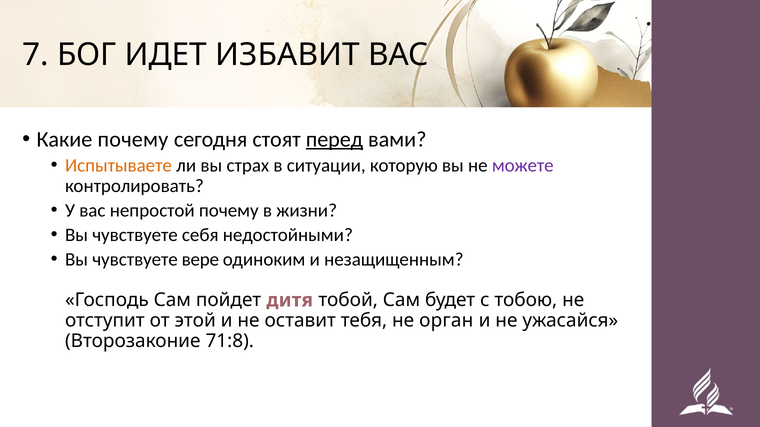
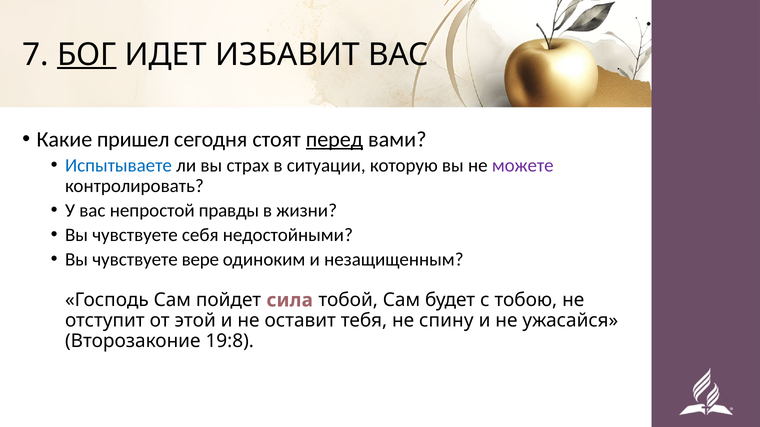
БОГ underline: none -> present (87, 55)
Какие почему: почему -> пришел (133, 139)
Испытываете colour: orange -> blue (118, 166)
непростой почему: почему -> правды (229, 211)
дитя: дитя -> сила (290, 301)
орган: орган -> спину (446, 321)
71:8: 71:8 -> 19:8 (230, 342)
